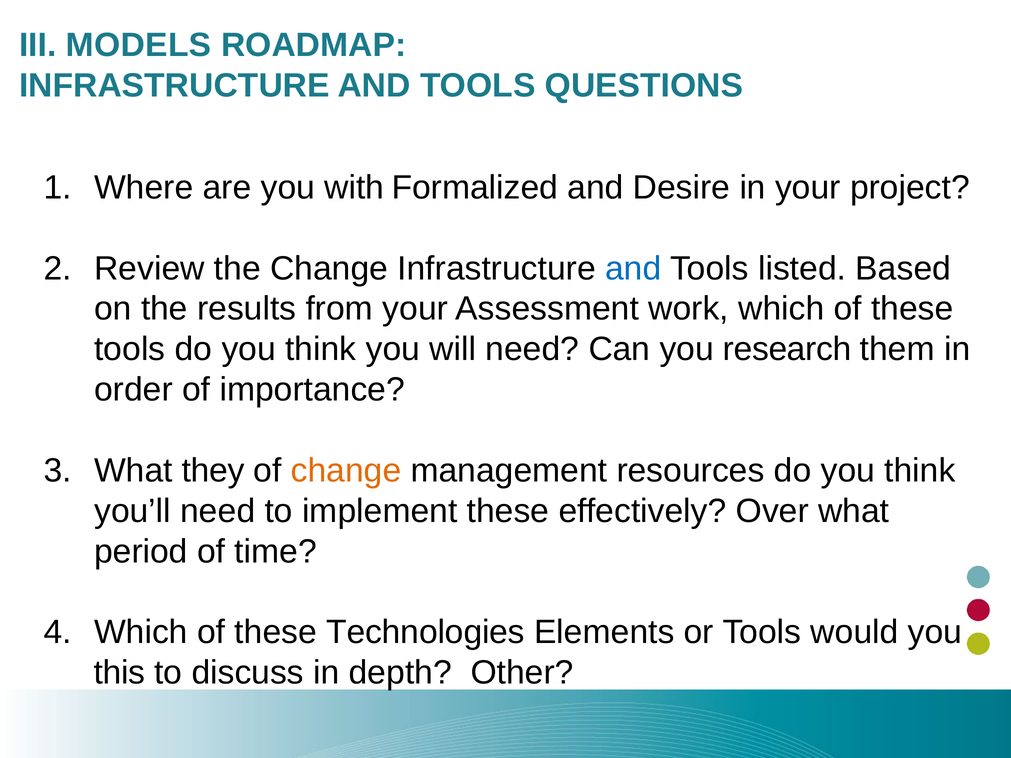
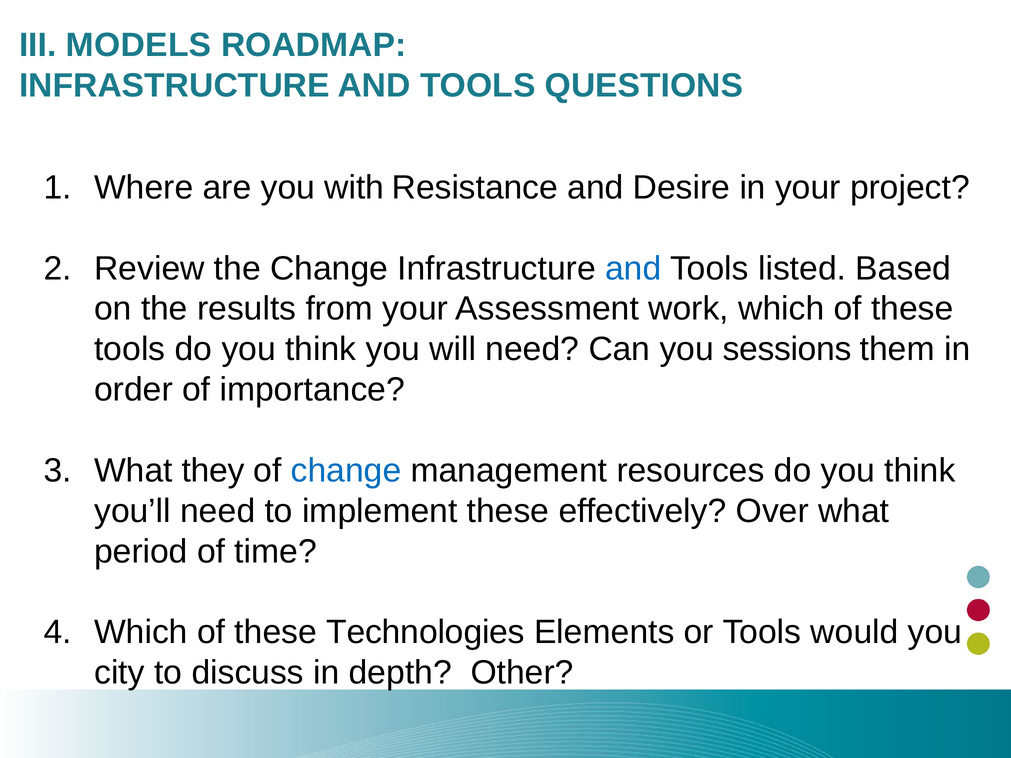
Formalized: Formalized -> Resistance (475, 188)
research: research -> sessions (787, 349)
change colour: orange -> blue (346, 471)
this: this -> city (119, 673)
